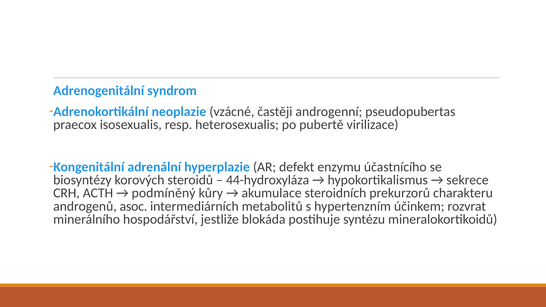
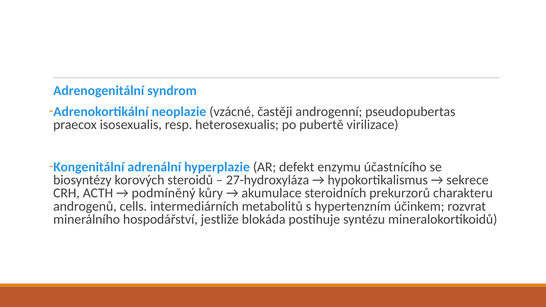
44-hydroxyláza: 44-hydroxyláza -> 27-hydroxyláza (268, 180)
asoc: asoc -> cells (133, 206)
